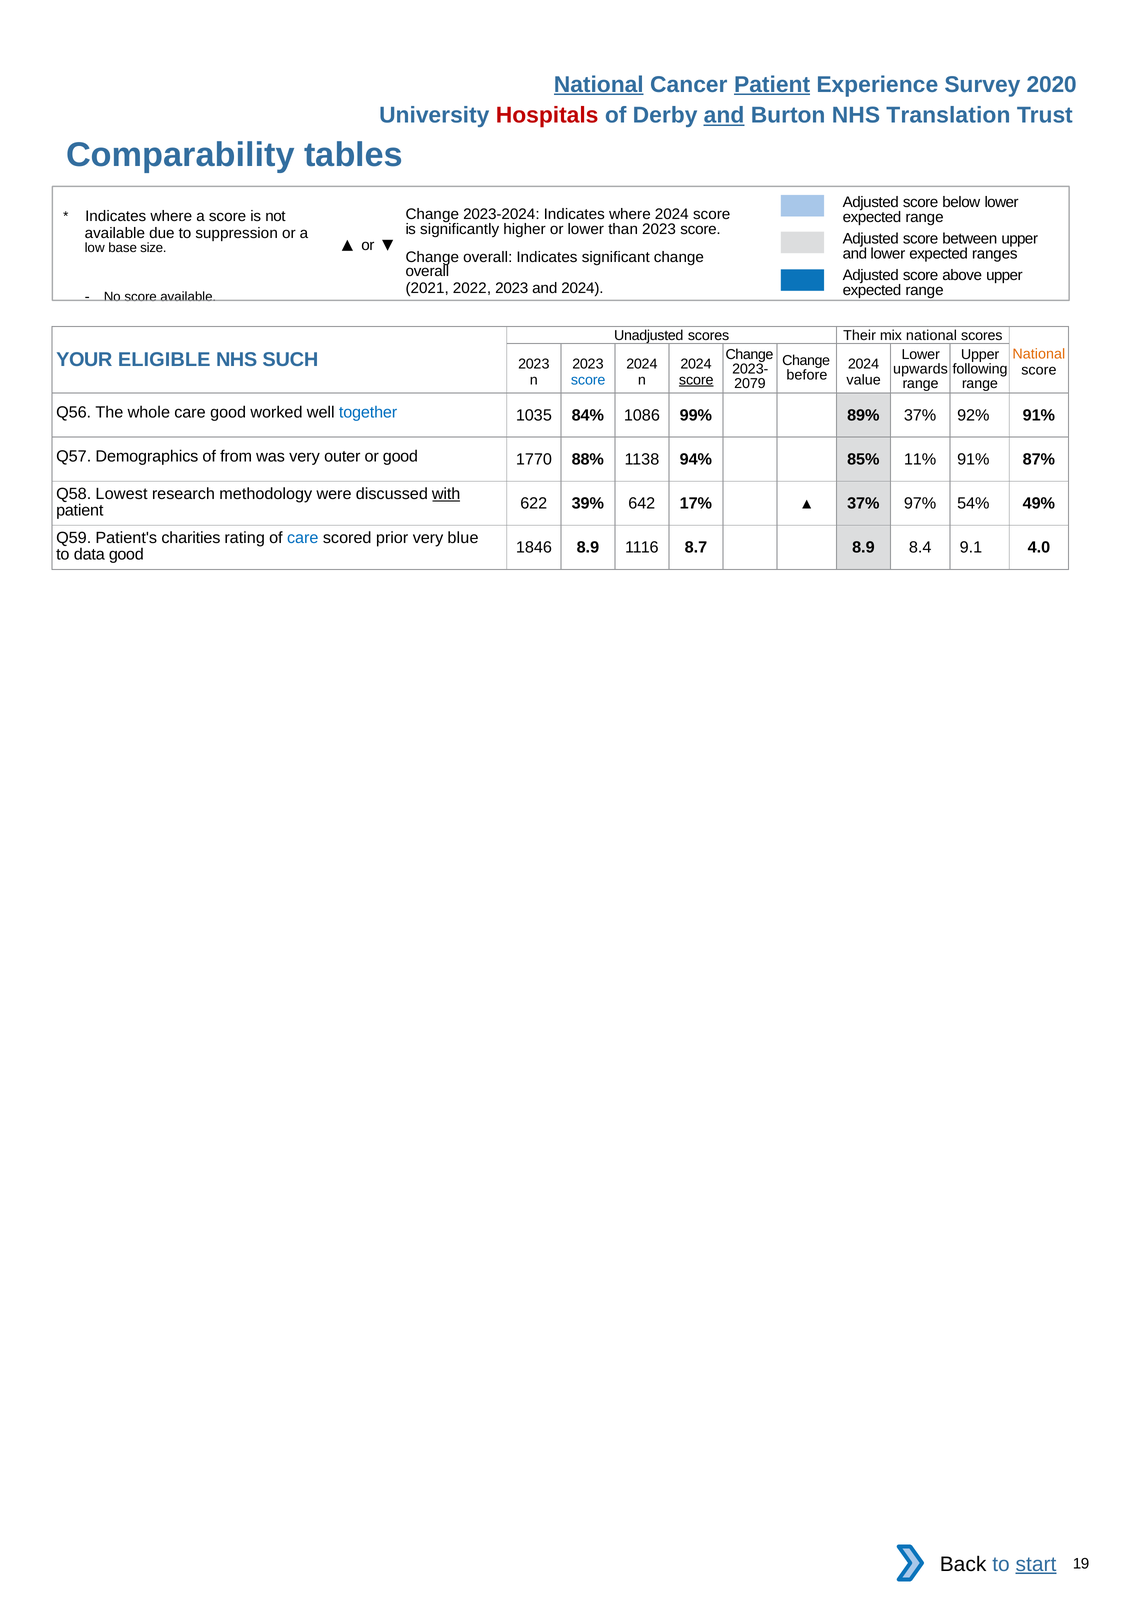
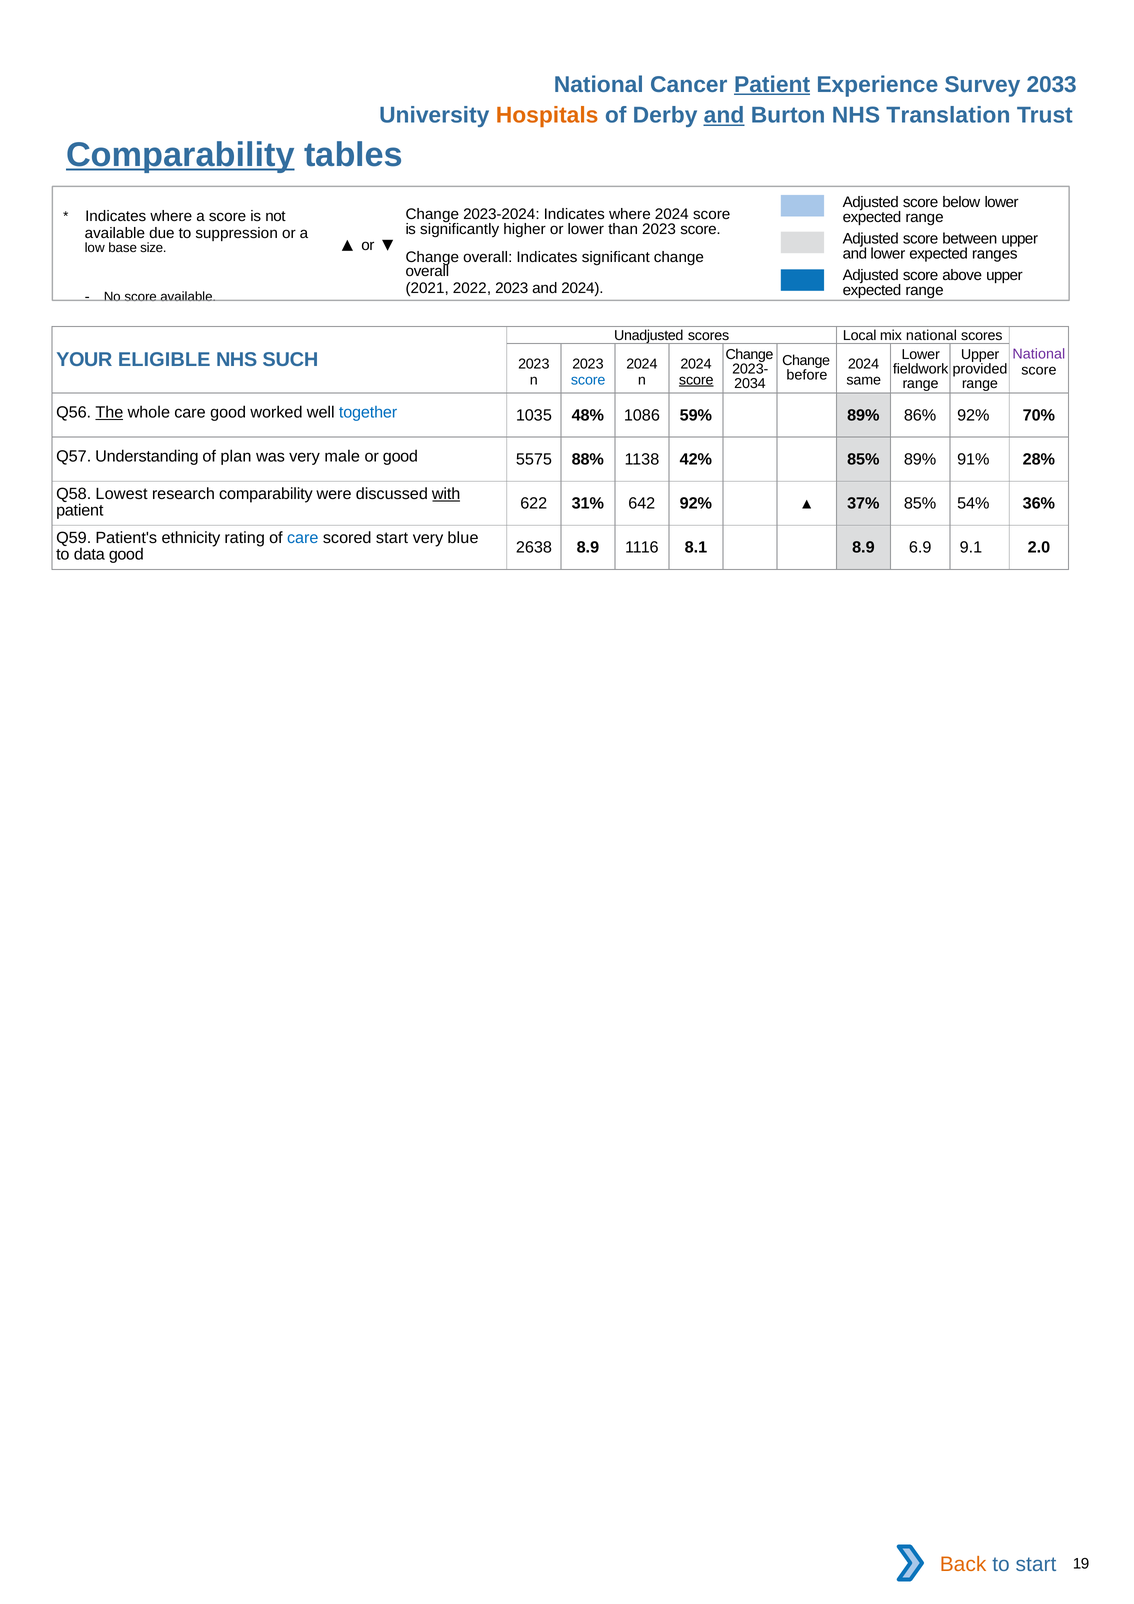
National underline: present -> none (599, 85)
2020: 2020 -> 2033 (1052, 85)
Hospitals colour: red -> orange (547, 115)
Comparability underline: none -> present (180, 155)
Their: Their -> Local (860, 335)
National colour: orange -> purple (1039, 354)
upwards: upwards -> fieldwork (921, 369)
following: following -> provided (980, 369)
value: value -> same (864, 380)
2079: 2079 -> 2034 (750, 384)
The underline: none -> present (109, 413)
84%: 84% -> 48% (588, 416)
99%: 99% -> 59% (696, 416)
89% 37%: 37% -> 86% (920, 416)
92% 91%: 91% -> 70% (1039, 416)
Demographics: Demographics -> Understanding (147, 457)
from: from -> plan (236, 457)
outer: outer -> male (342, 457)
1770: 1770 -> 5575 (534, 460)
94%: 94% -> 42% (696, 460)
85% 11%: 11% -> 89% (920, 460)
87%: 87% -> 28% (1039, 460)
research methodology: methodology -> comparability (266, 494)
39%: 39% -> 31% (588, 504)
642 17%: 17% -> 92% (696, 504)
37% 97%: 97% -> 85% (920, 504)
49%: 49% -> 36% (1039, 504)
charities: charities -> ethnicity (191, 538)
scored prior: prior -> start (392, 538)
1846: 1846 -> 2638 (534, 548)
8.7: 8.7 -> 8.1 (696, 548)
8.4: 8.4 -> 6.9 (920, 548)
4.0: 4.0 -> 2.0 (1039, 548)
Back colour: black -> orange (963, 1565)
start underline: present -> none (1036, 1565)
